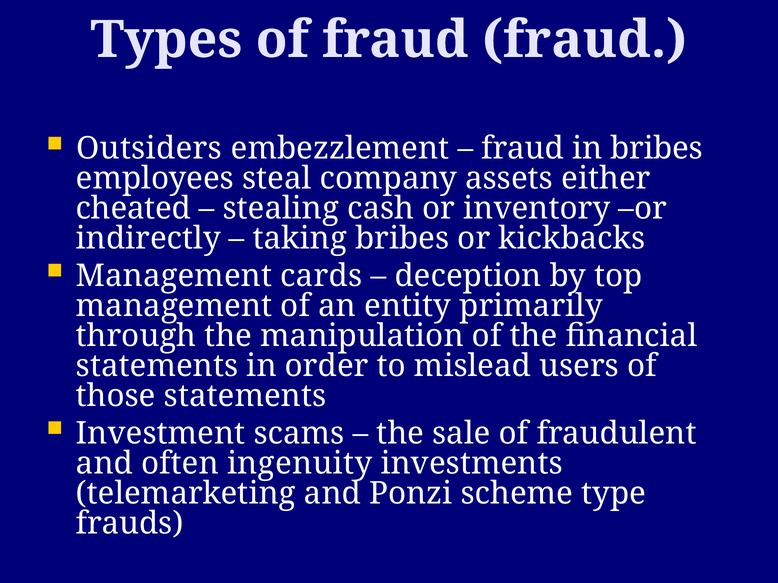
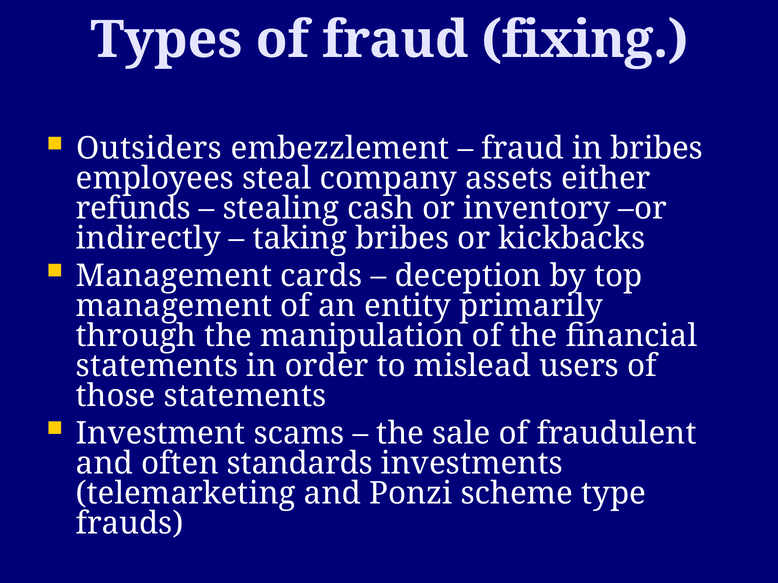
fraud fraud: fraud -> fixing (585, 40)
cheated: cheated -> refunds (133, 209)
ingenuity: ingenuity -> standards (300, 464)
